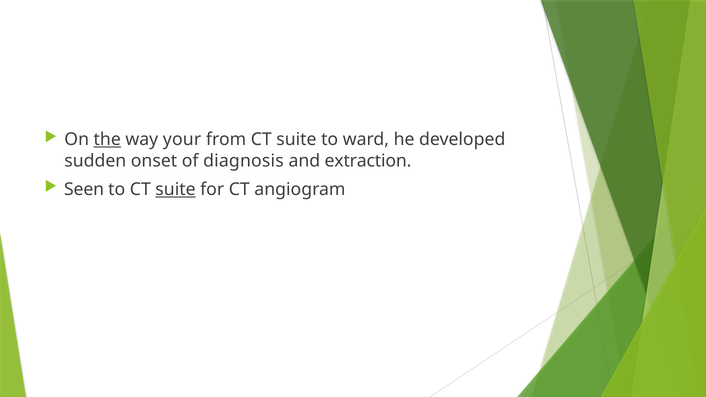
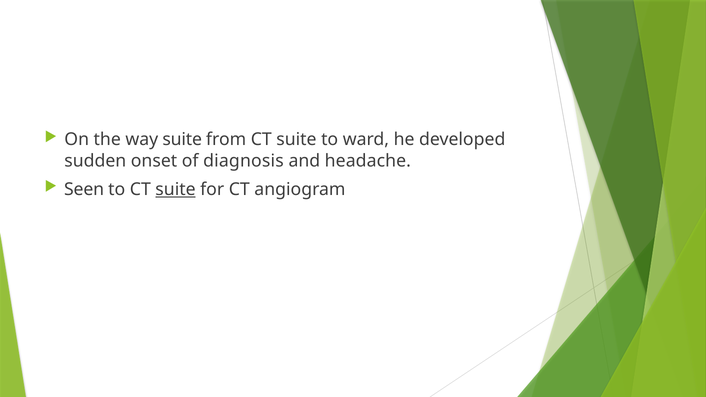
the underline: present -> none (107, 140)
way your: your -> suite (182, 140)
extraction: extraction -> headache (368, 161)
